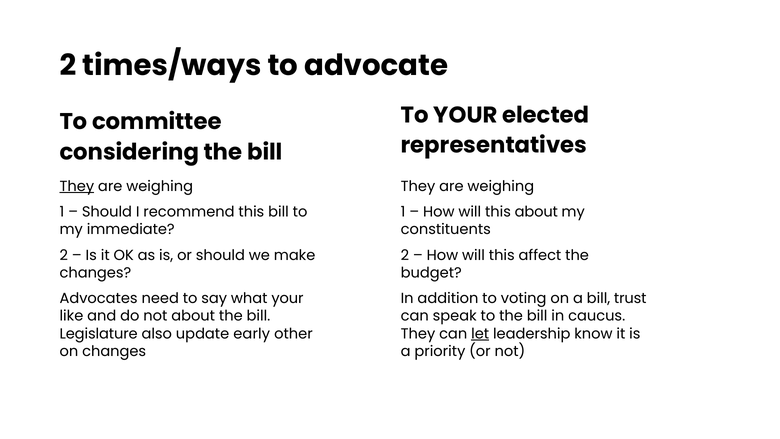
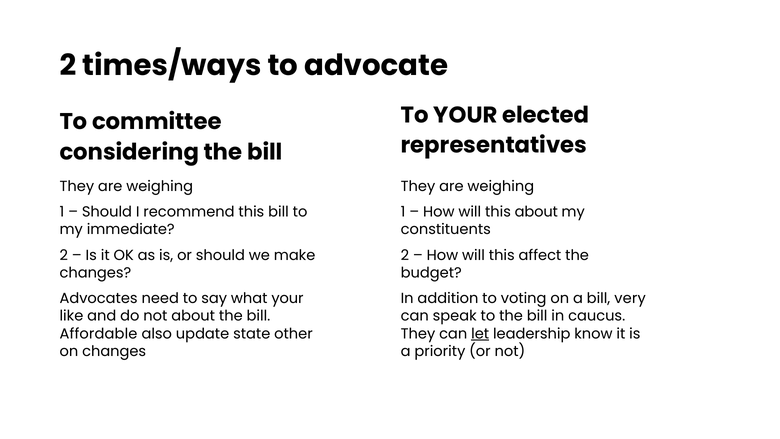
They underline: present -> none (77, 186)
trust: trust -> very (630, 298)
Legislature: Legislature -> Affordable (99, 333)
early: early -> state (252, 333)
